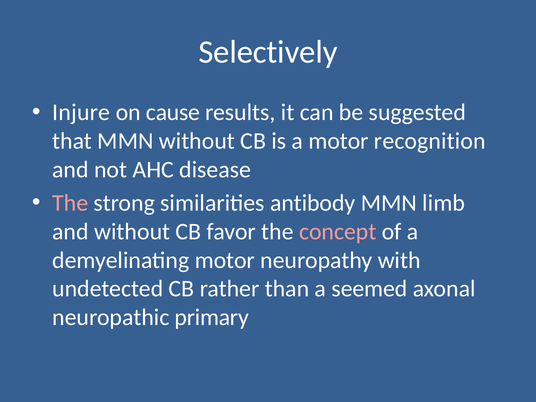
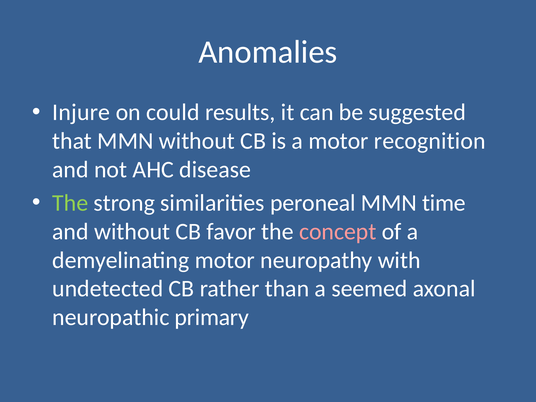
Selectively: Selectively -> Anomalies (268, 52)
cause: cause -> could (173, 112)
The colour: pink -> light green (70, 203)
antibody: antibody -> peroneal (313, 203)
limb: limb -> time (444, 203)
